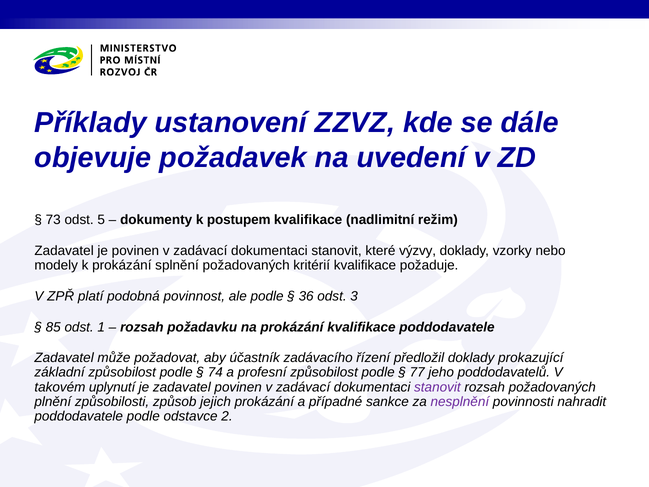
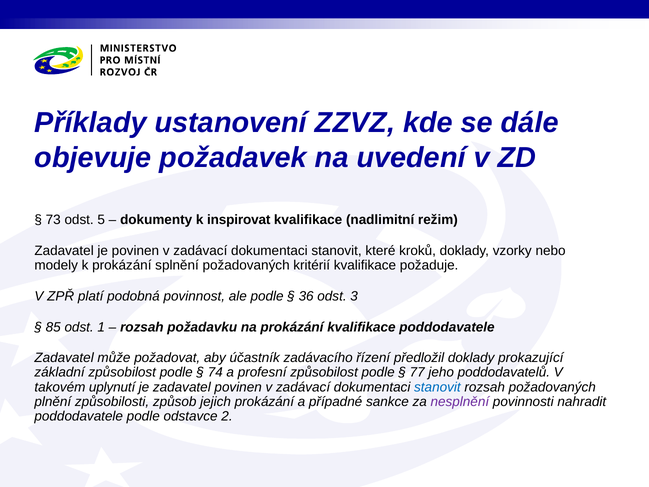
postupem: postupem -> inspirovat (239, 220)
výzvy: výzvy -> kroků (418, 251)
stanovit colour: purple -> blue (437, 387)
